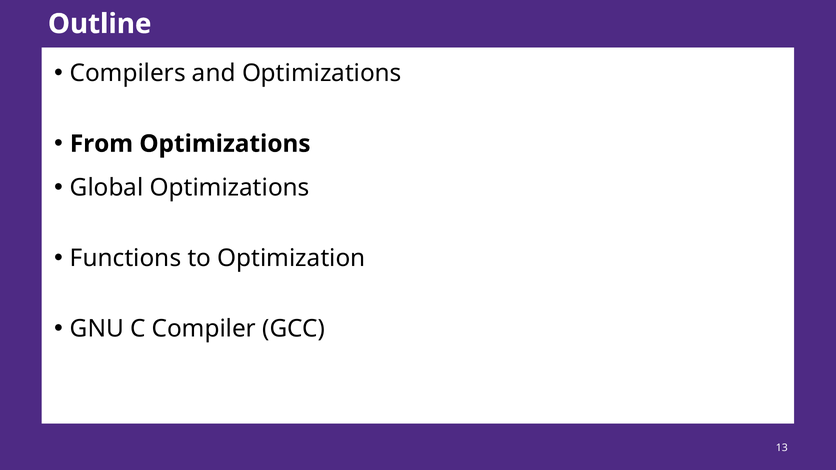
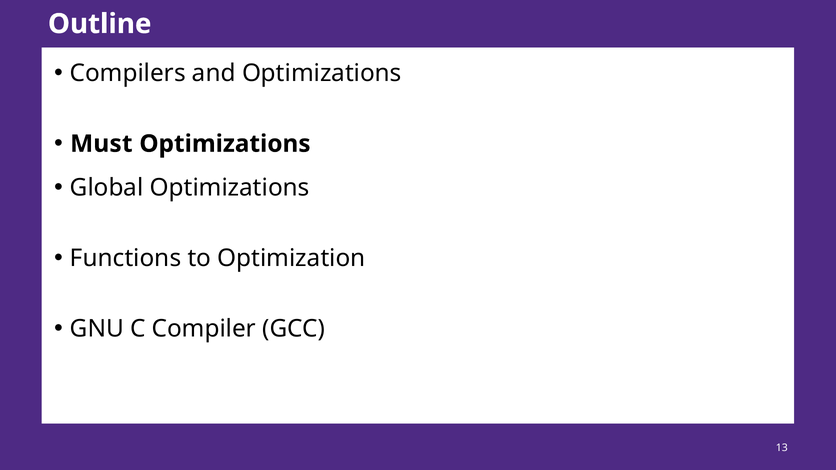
From: From -> Must (101, 144)
